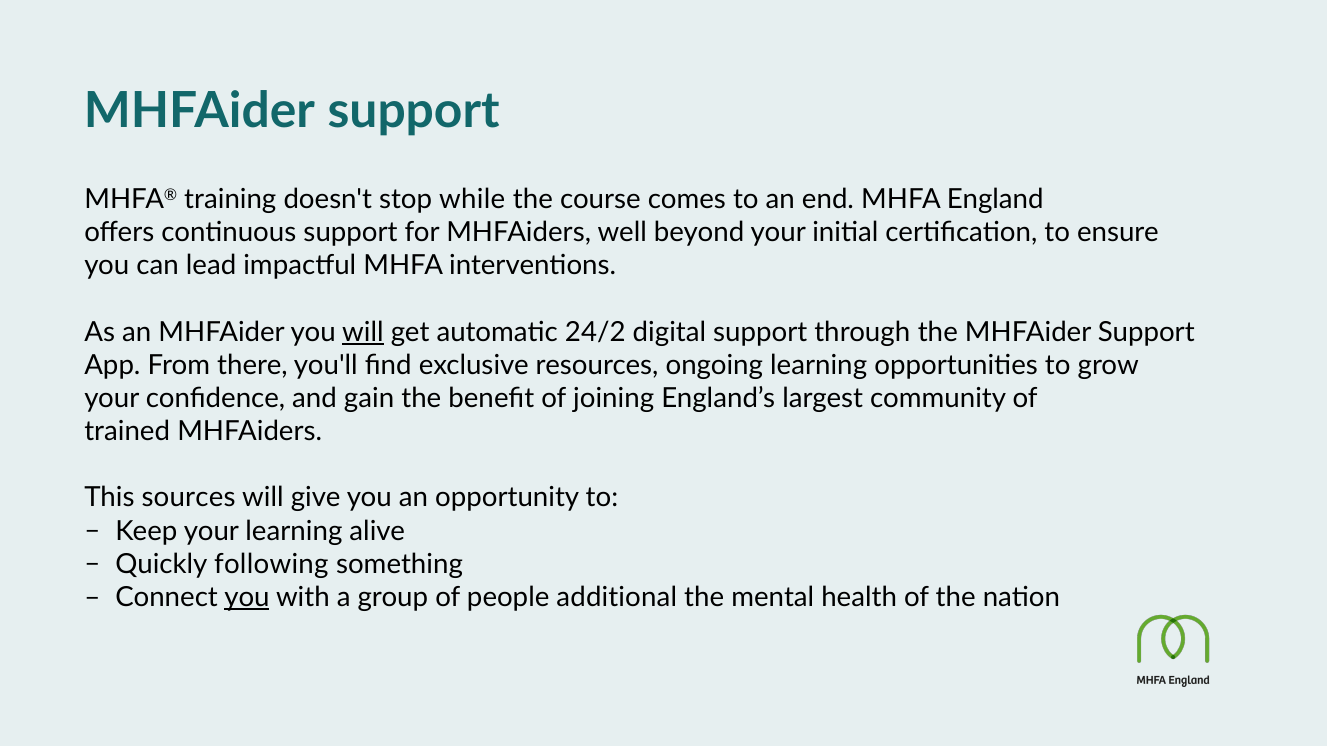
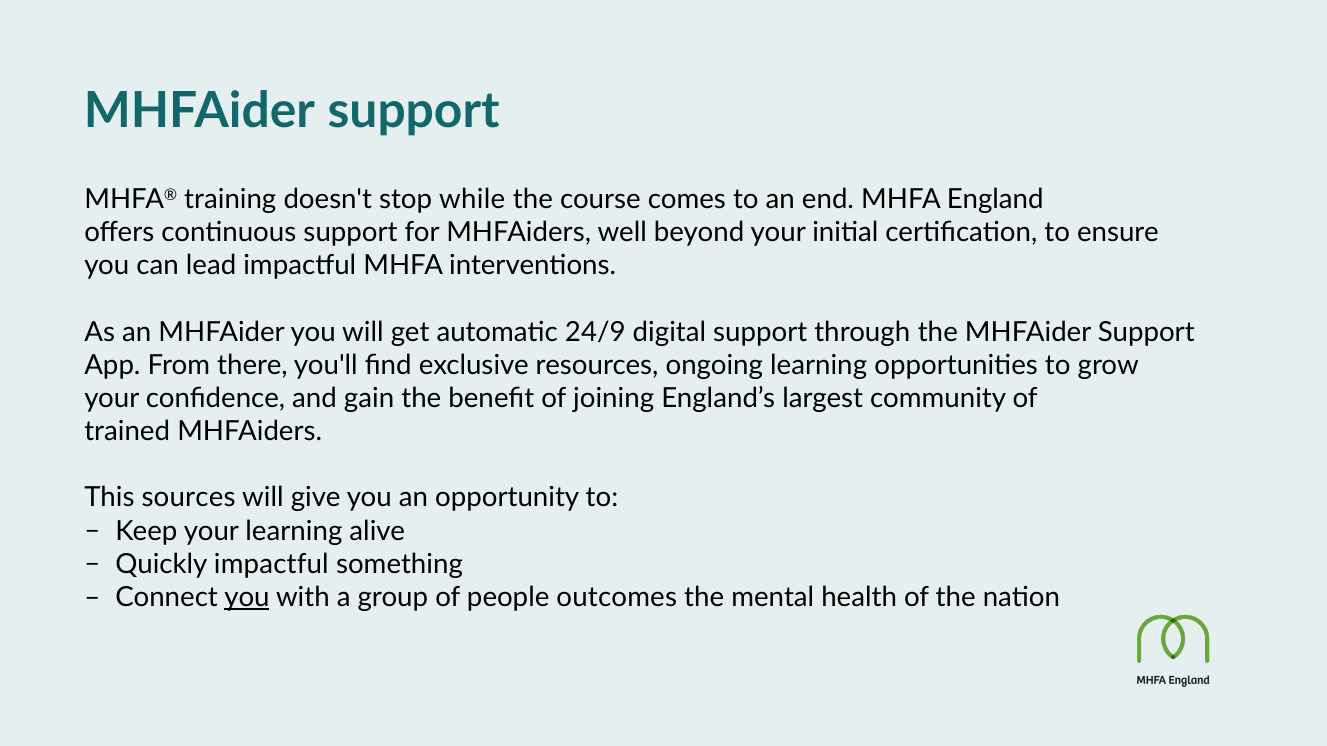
will underline: present -> none (363, 332)
24/2: 24/2 -> 24/9 (595, 332)
Quickly following: following -> impactful (271, 565)
additional: additional -> outcomes (617, 598)
